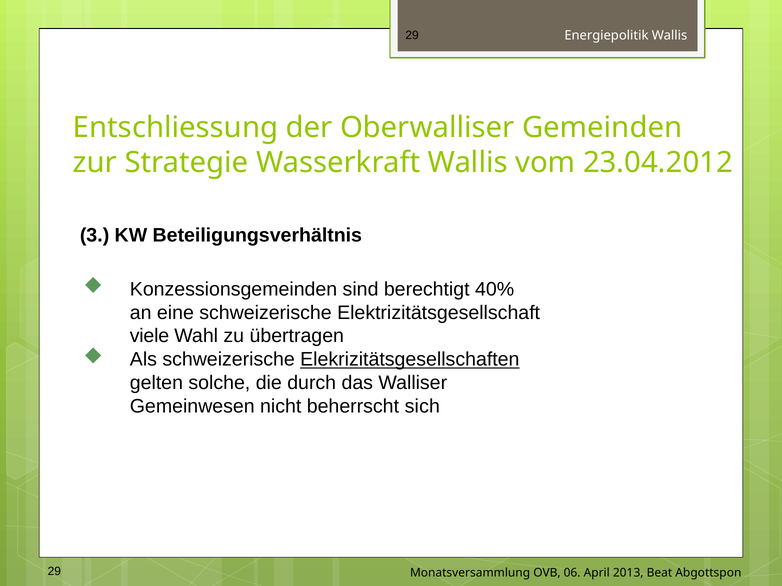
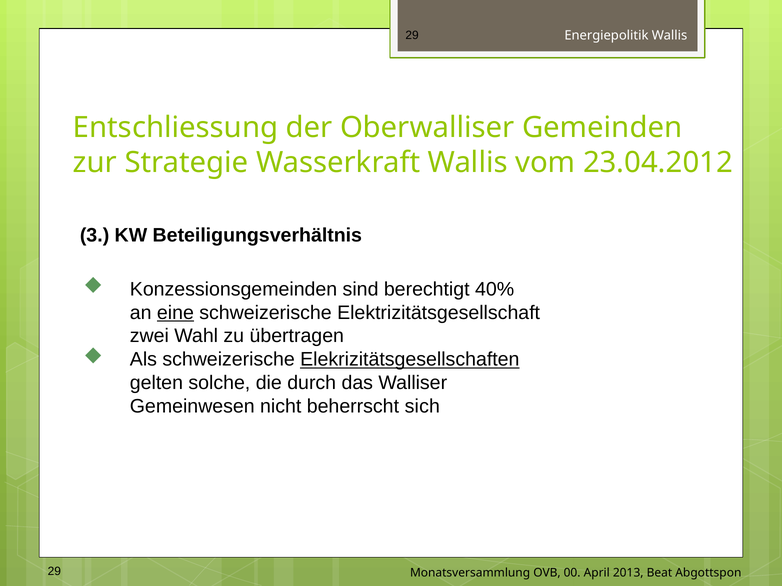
eine underline: none -> present (175, 313)
viele: viele -> zwei (149, 336)
06: 06 -> 00 (572, 573)
